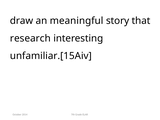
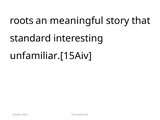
draw: draw -> roots (22, 21)
research: research -> standard (30, 38)
